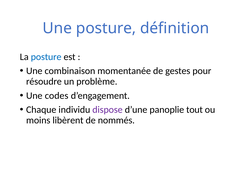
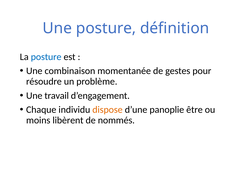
codes: codes -> travail (57, 96)
dispose colour: purple -> orange (108, 110)
tout: tout -> être (194, 110)
